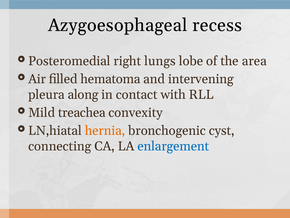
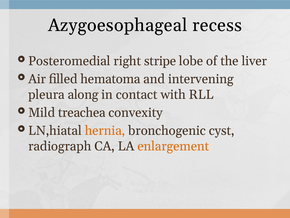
lungs: lungs -> stripe (160, 61)
area: area -> liver (254, 61)
connecting: connecting -> radiograph (60, 146)
enlargement colour: blue -> orange (173, 146)
